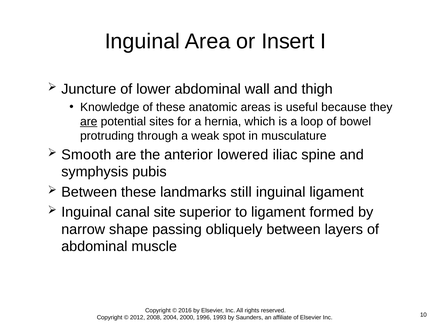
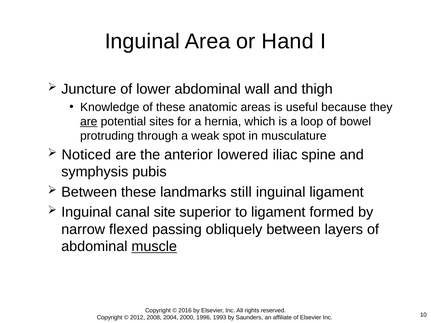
Insert: Insert -> Hand (288, 41)
Smooth: Smooth -> Noticed (86, 155)
shape: shape -> flexed (129, 229)
muscle underline: none -> present (154, 247)
